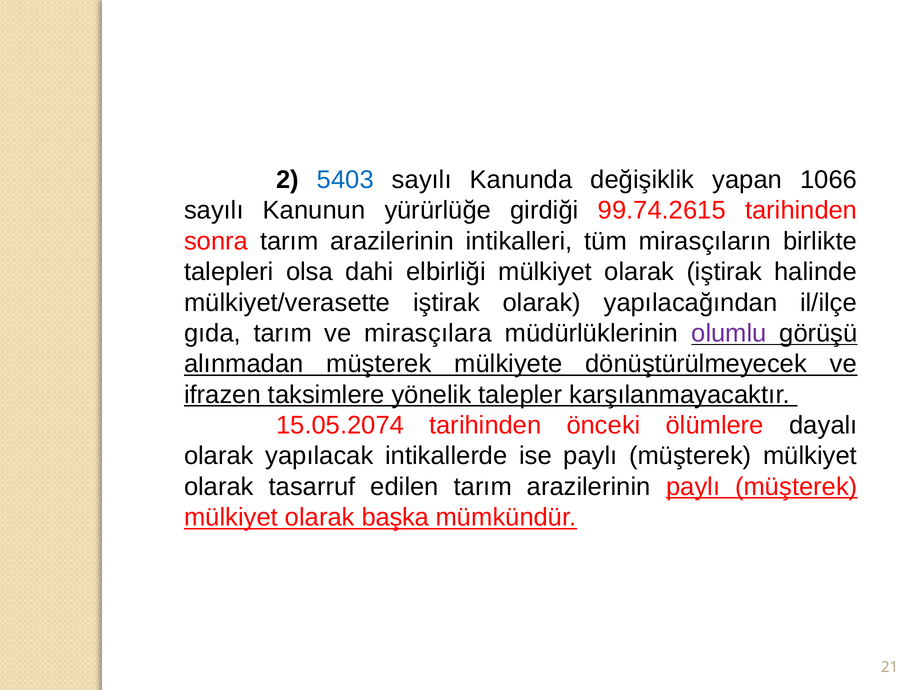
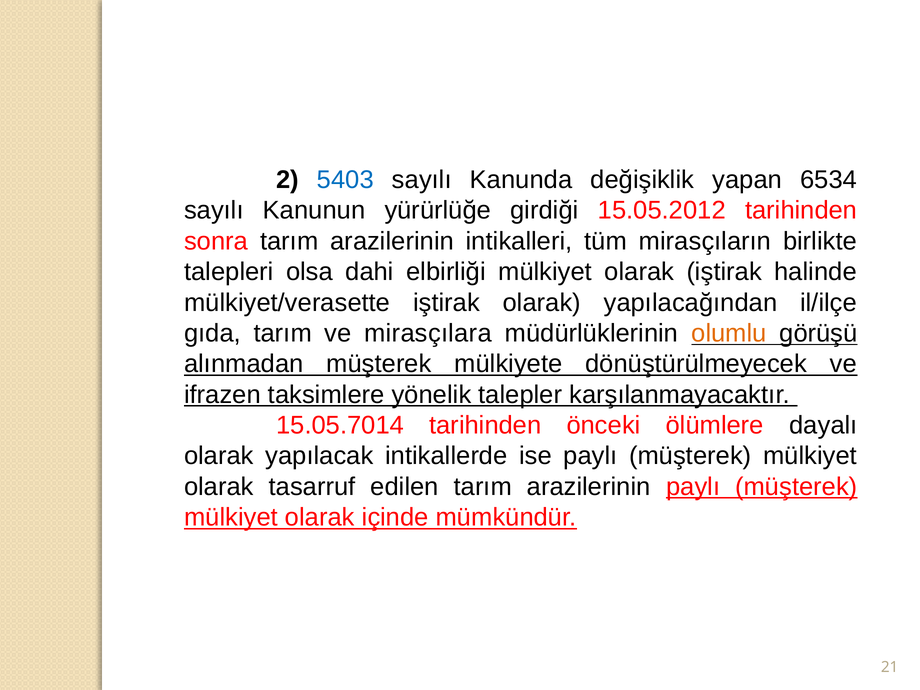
1066: 1066 -> 6534 (829, 180)
99.74.2615: 99.74.2615 -> 15.05.2012 (662, 211)
olumlu colour: purple -> orange (729, 333)
15.05.2074: 15.05.2074 -> 15.05.7014 (340, 425)
başka: başka -> içinde (395, 517)
